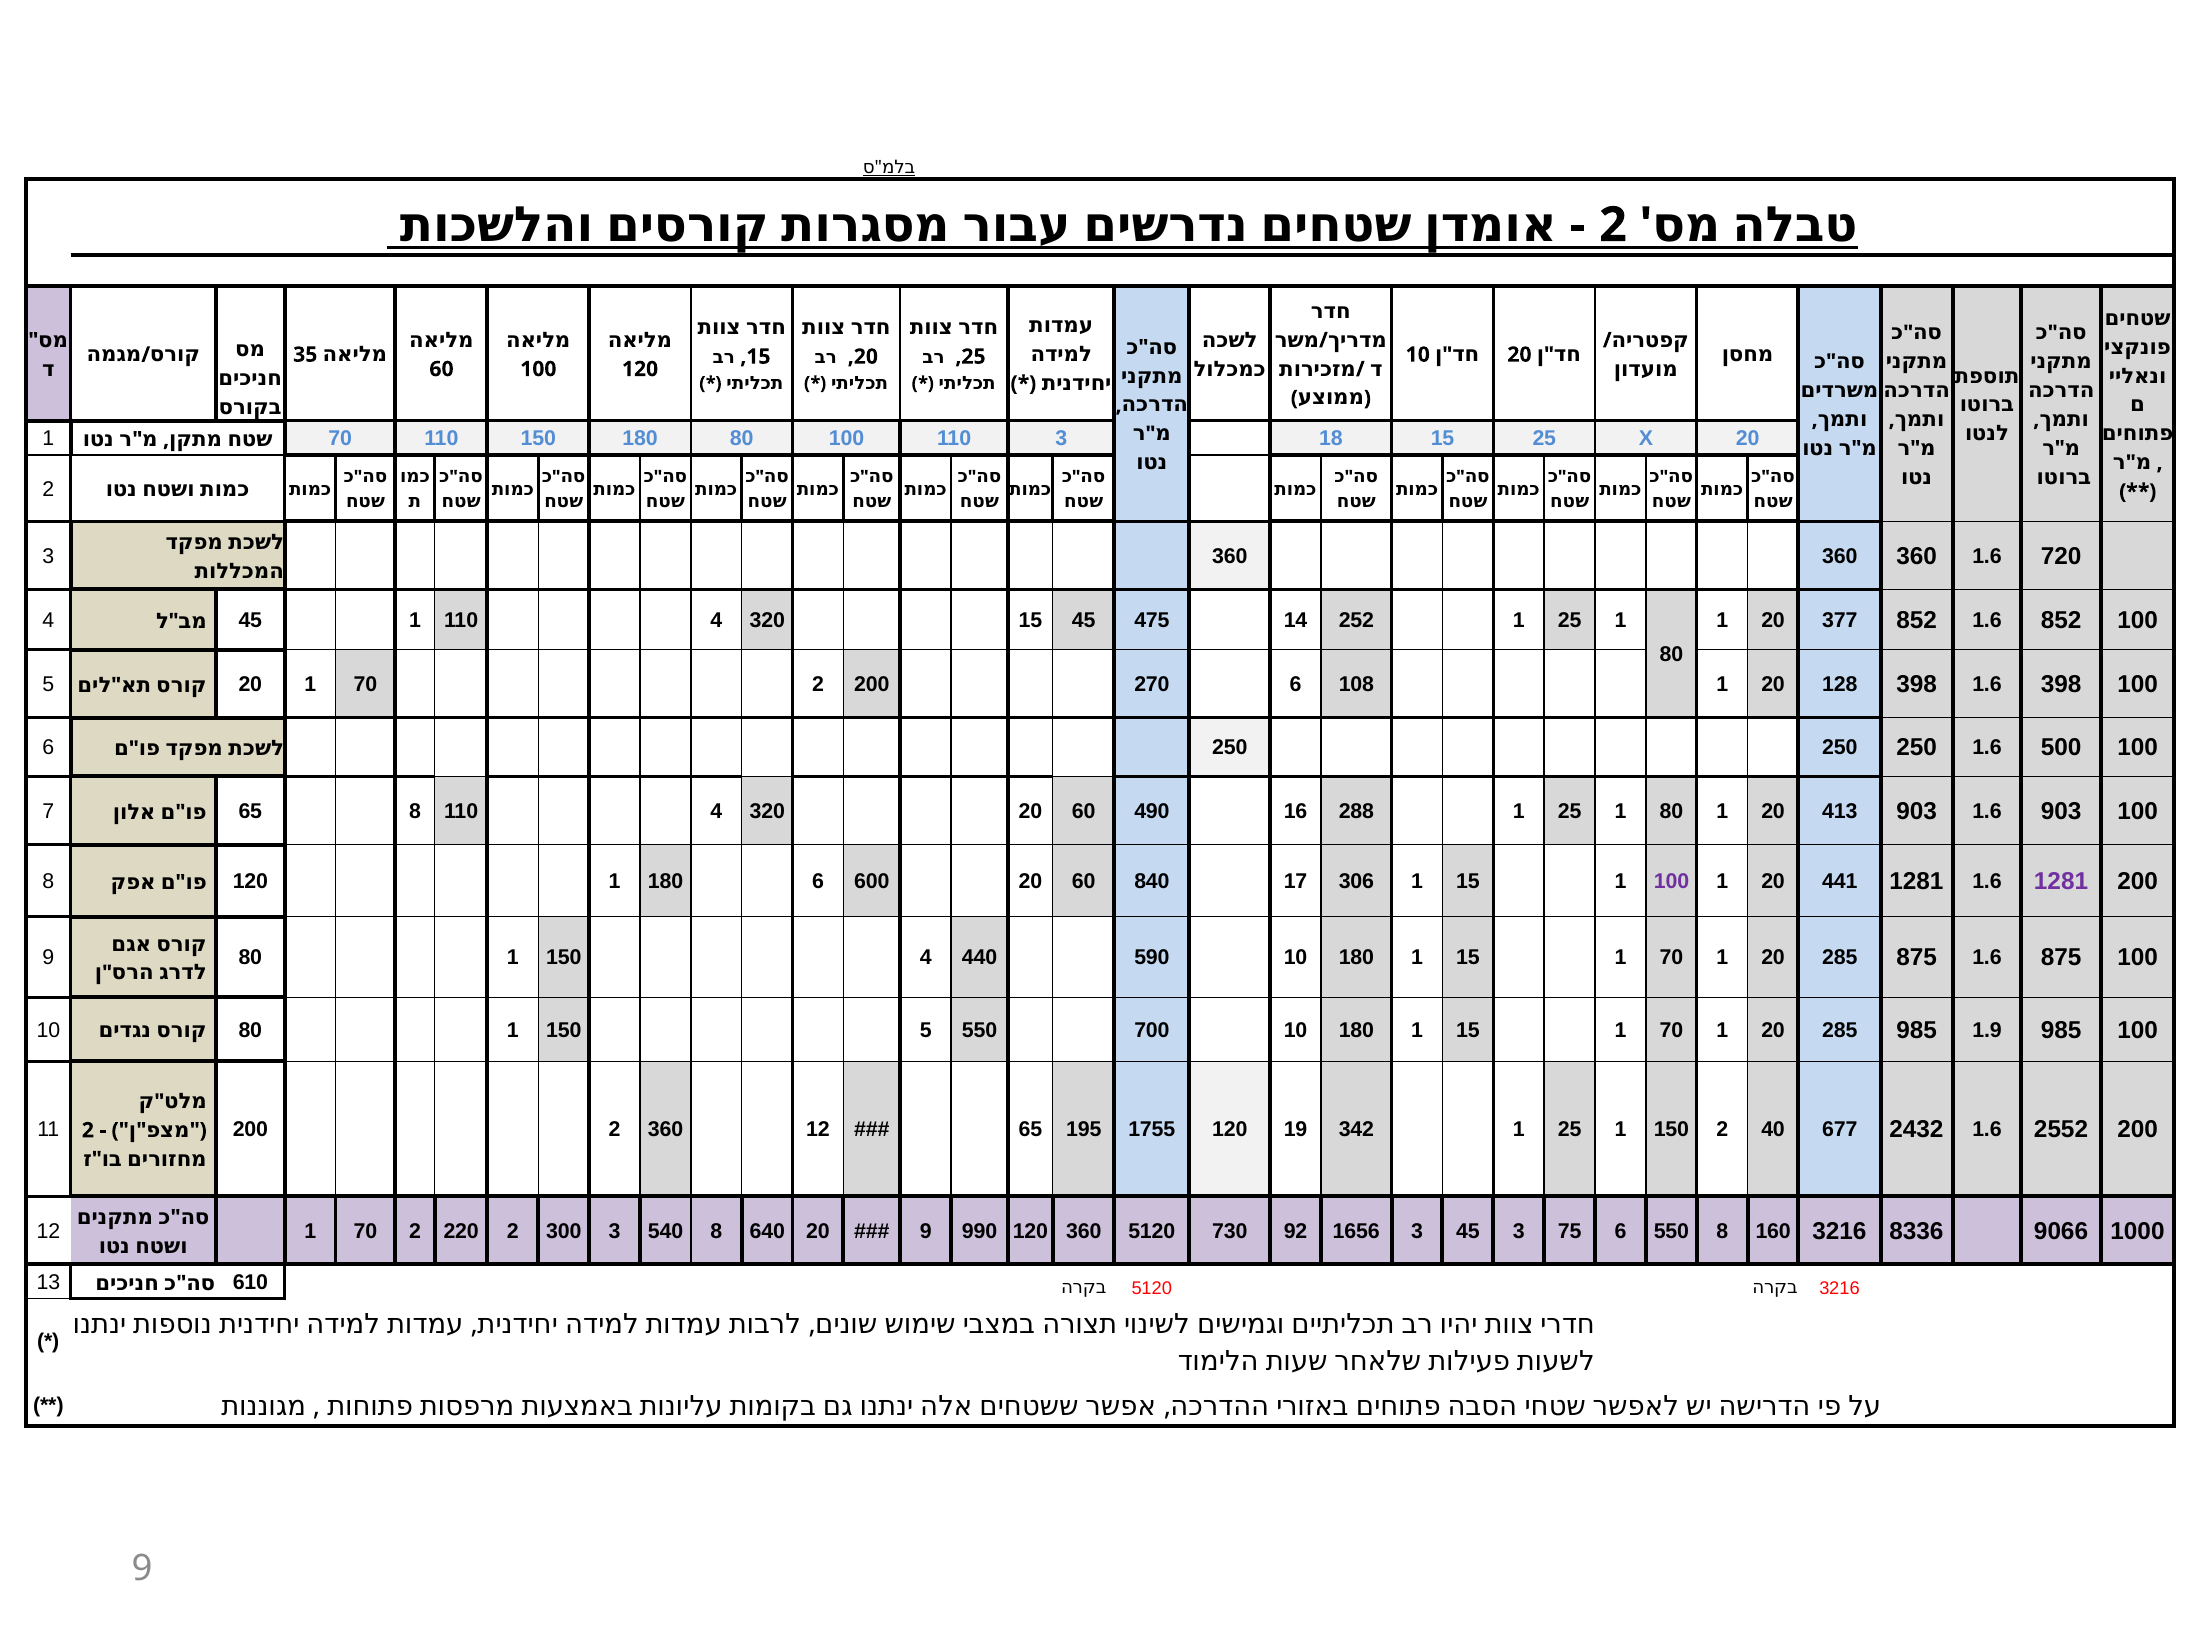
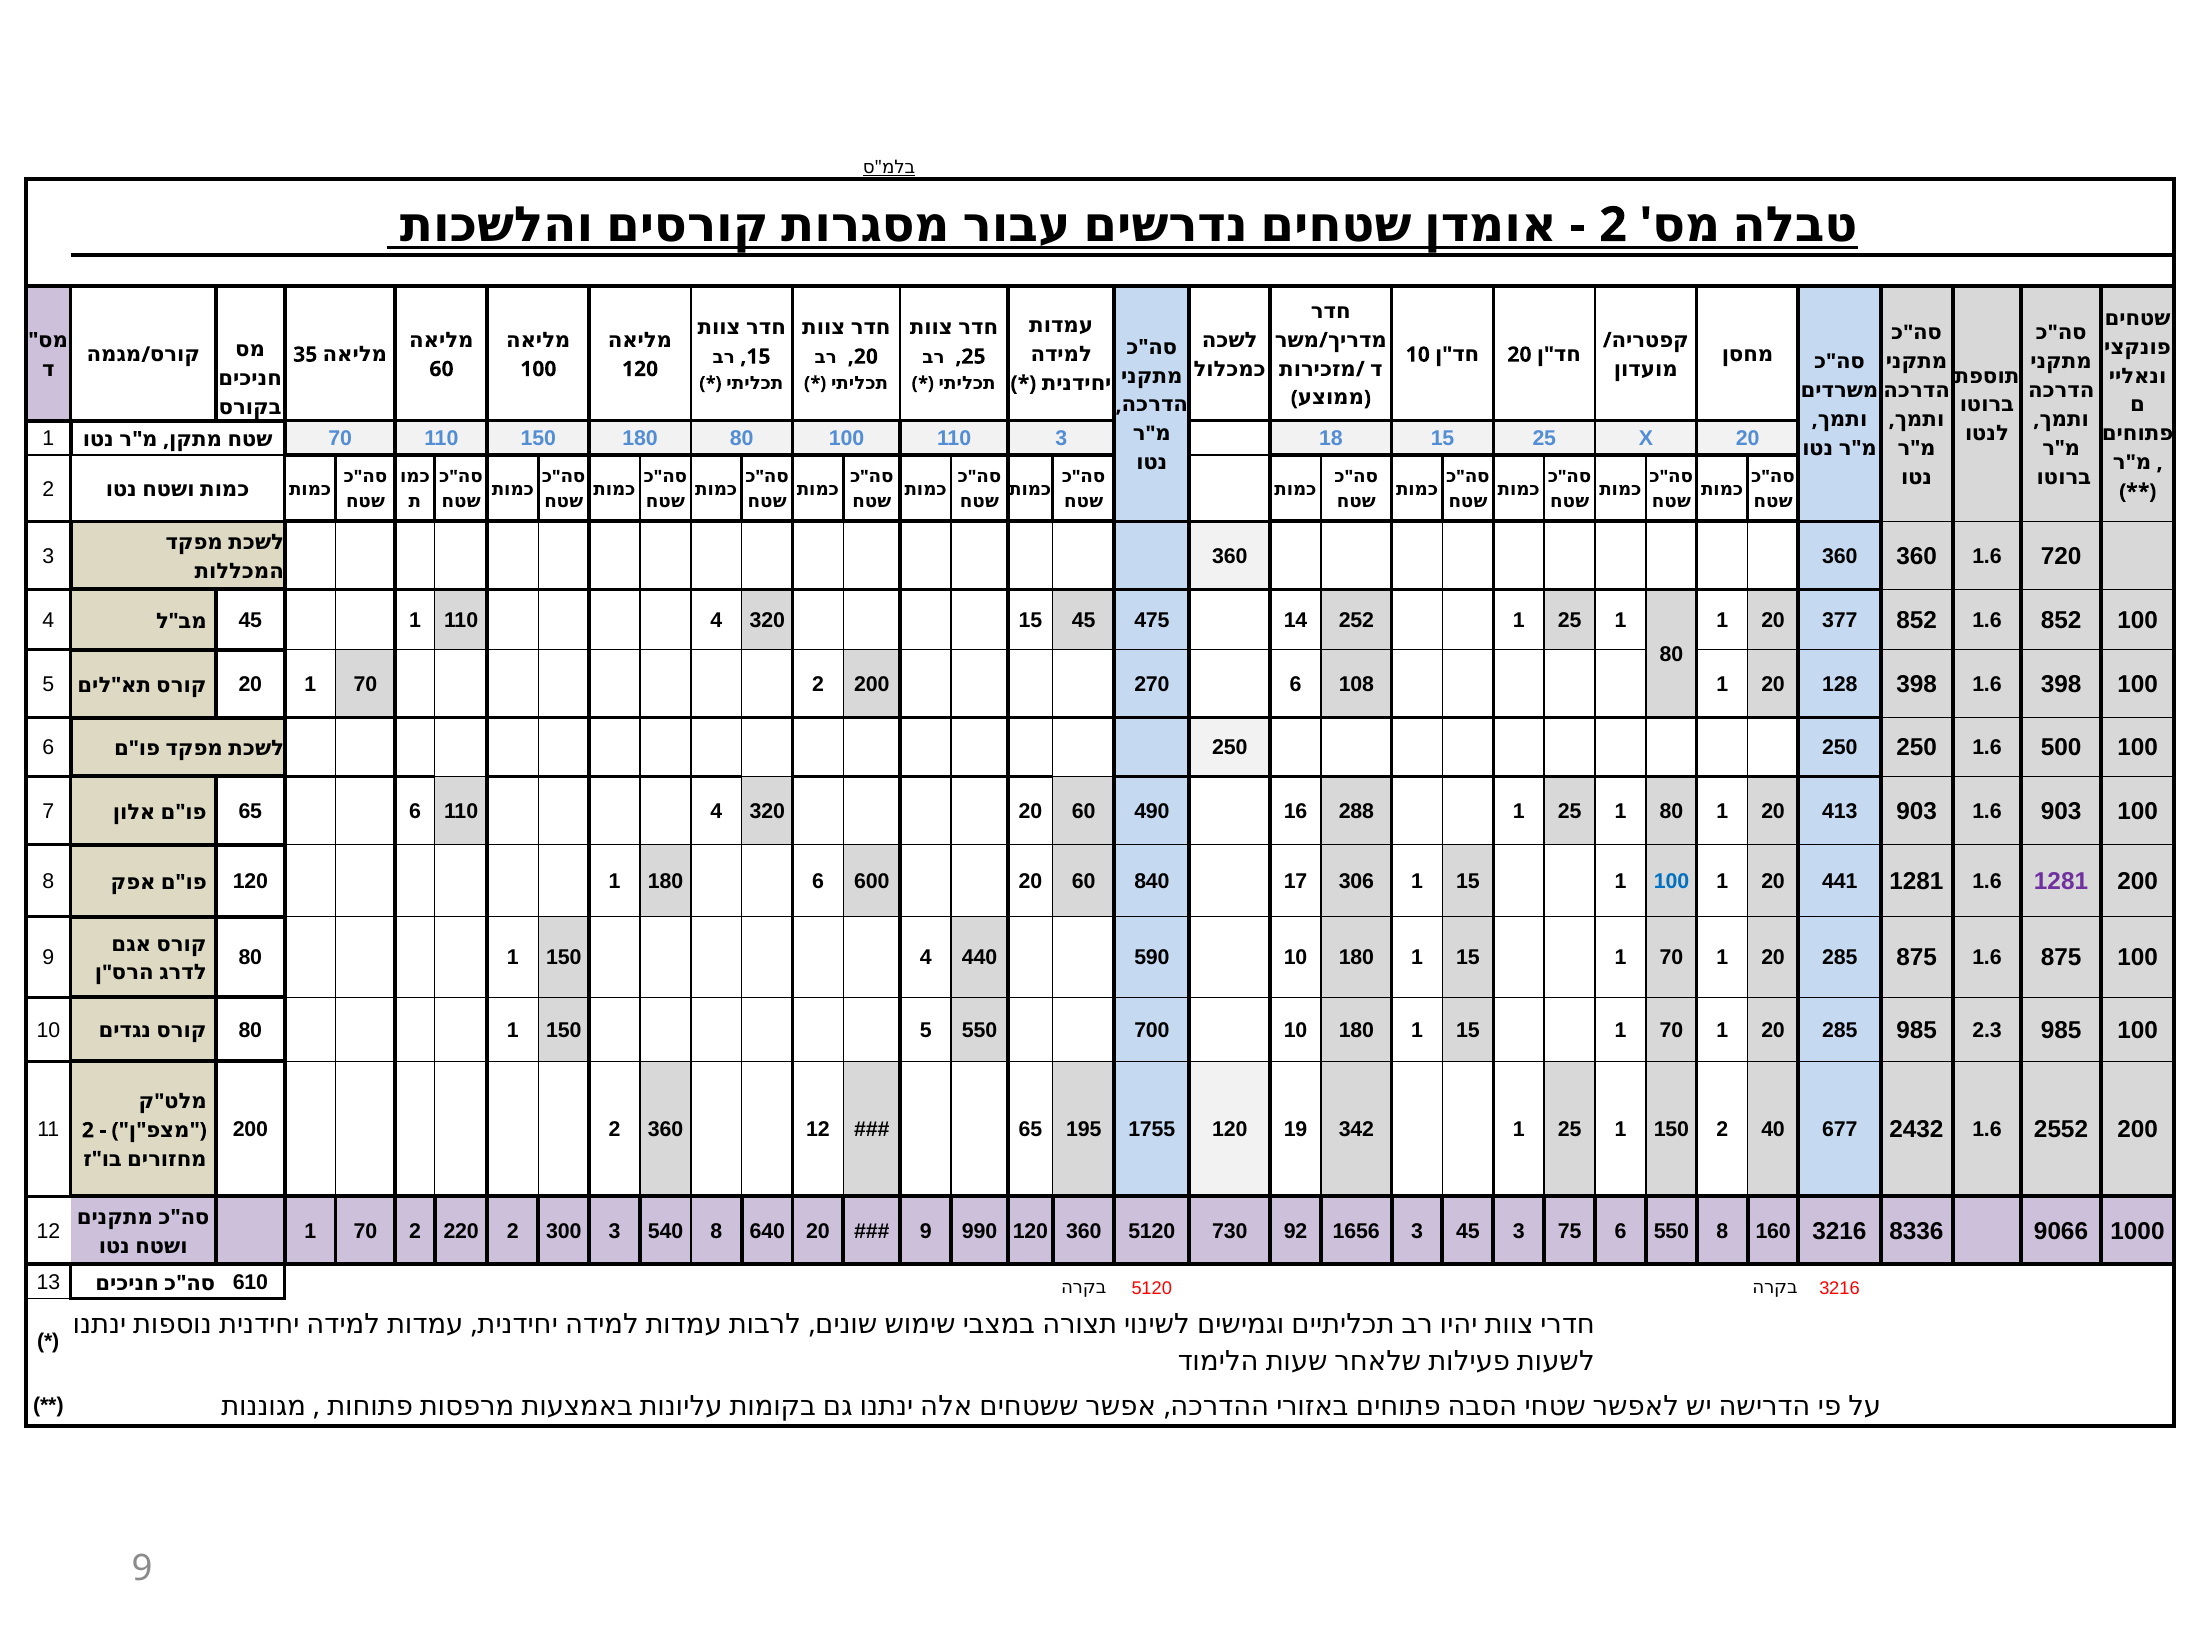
65 8: 8 -> 6 (415, 811)
100 colour: purple -> blue (1672, 881)
1.9: 1.9 -> 2.3 (1987, 1030)
